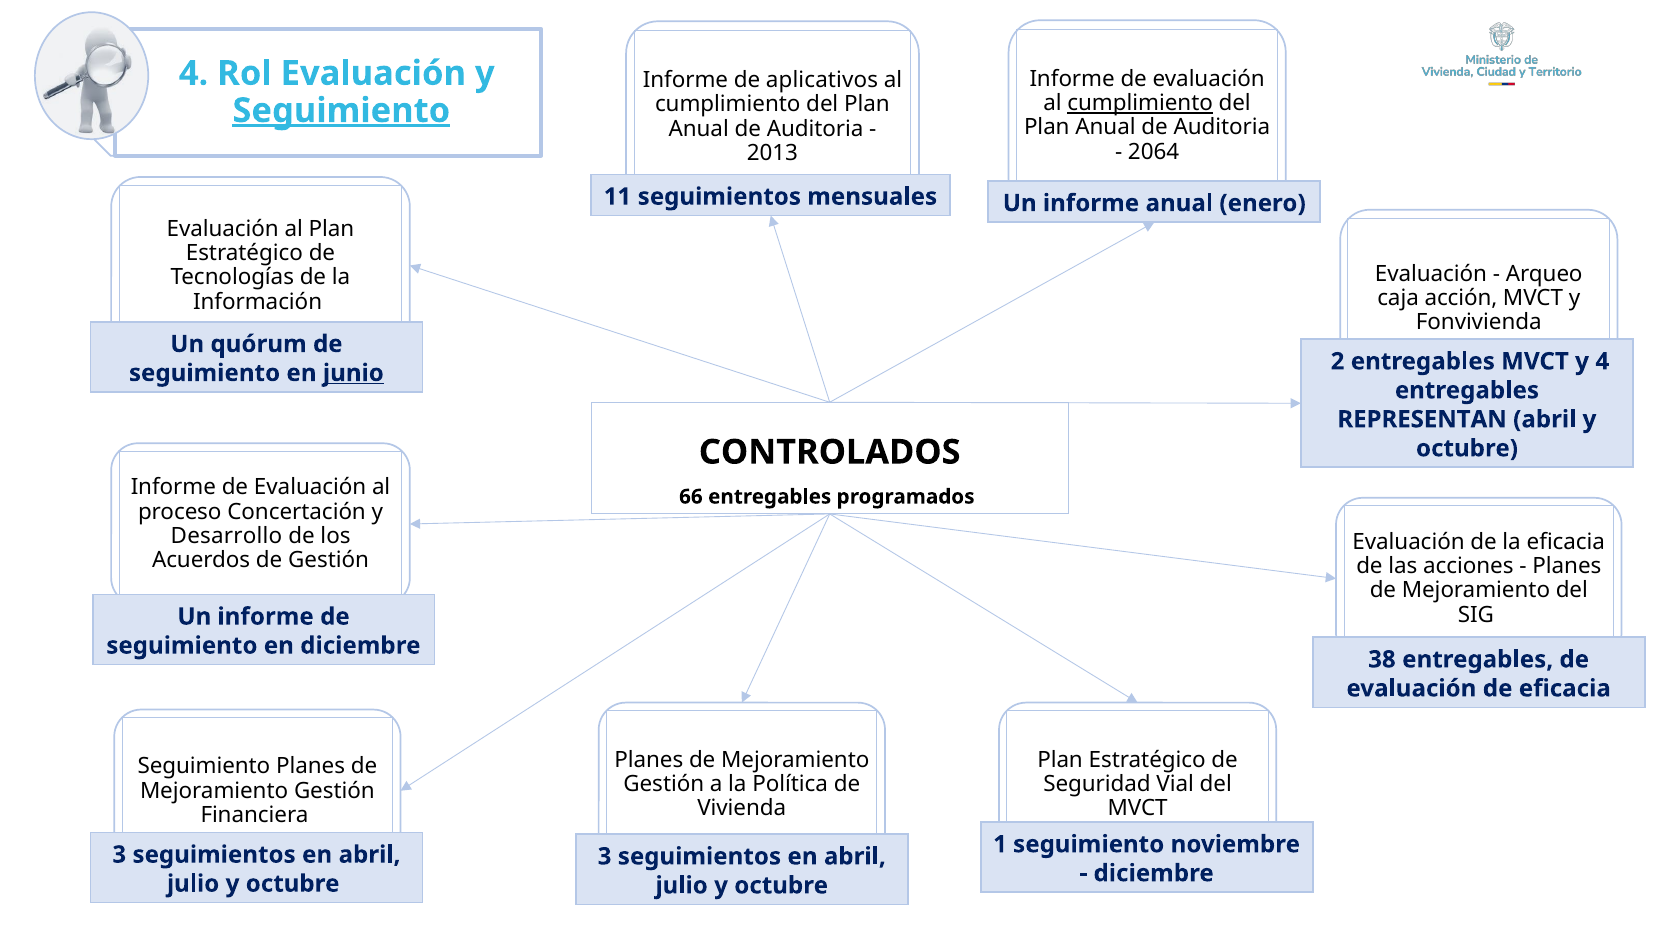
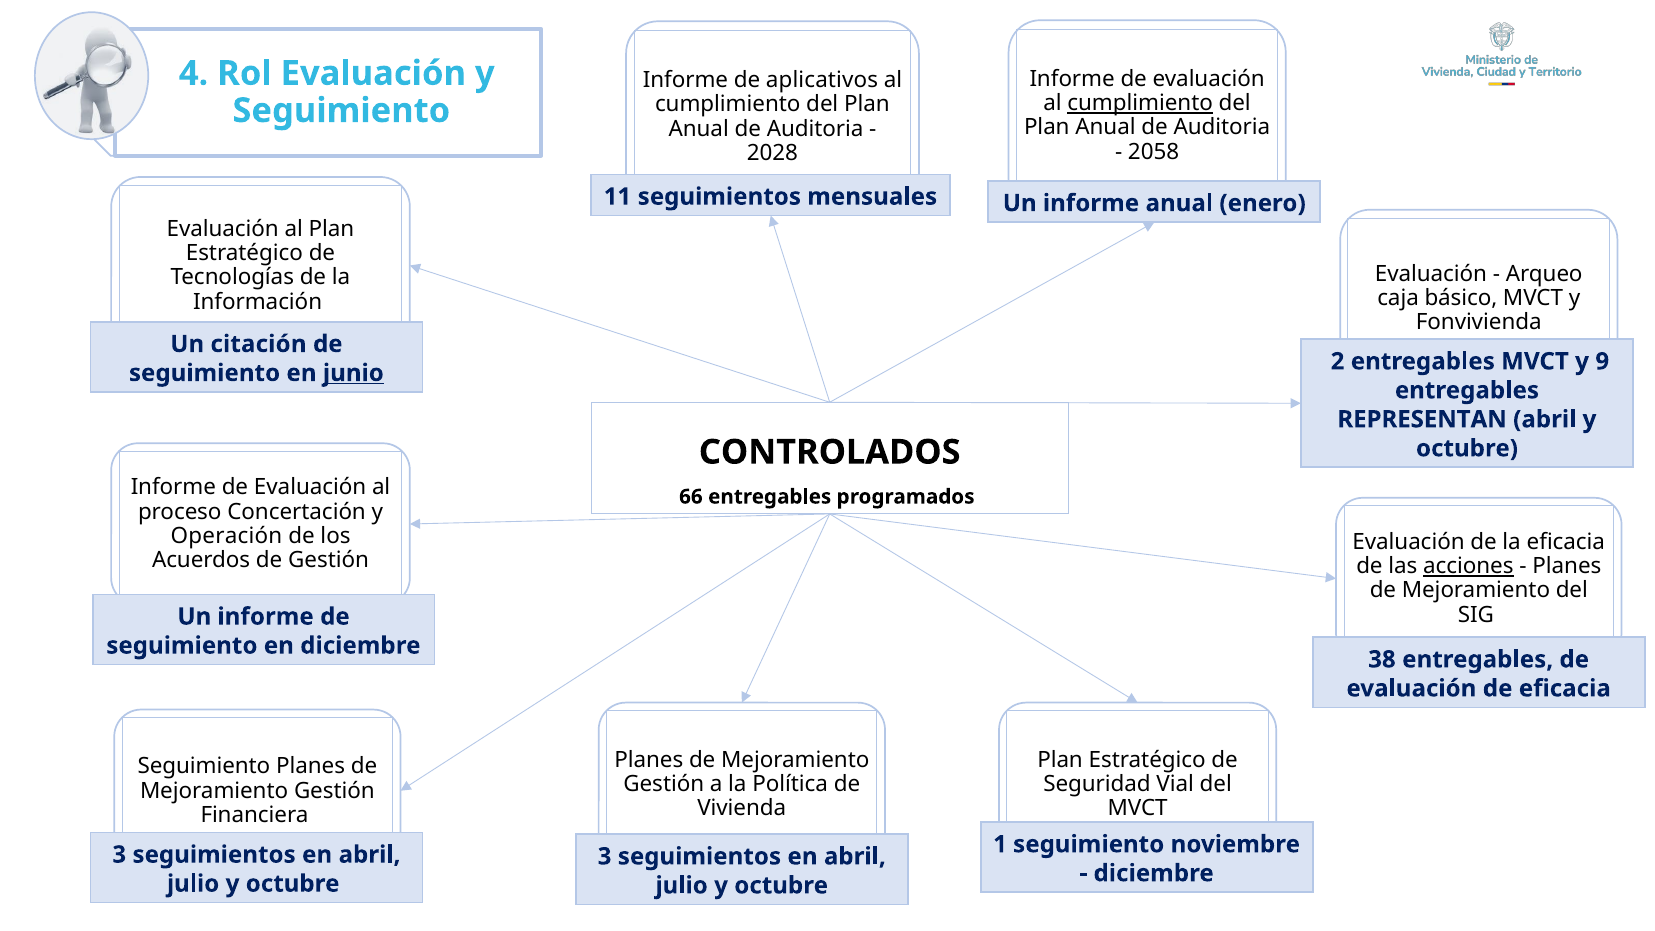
Seguimiento underline: present -> none (341, 111)
2064: 2064 -> 2058 (1154, 152)
2013: 2013 -> 2028 (772, 153)
acción: acción -> básico (1461, 298)
quórum: quórum -> citación (258, 344)
y 4: 4 -> 9 (1602, 361)
Desarrollo: Desarrollo -> Operación (226, 536)
acciones underline: none -> present (1468, 566)
